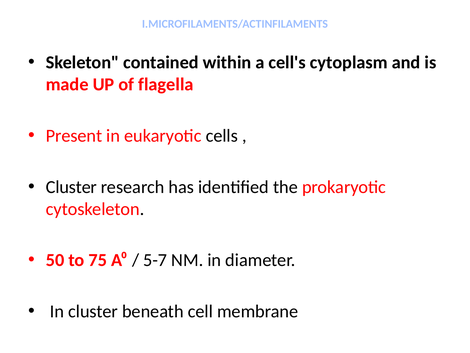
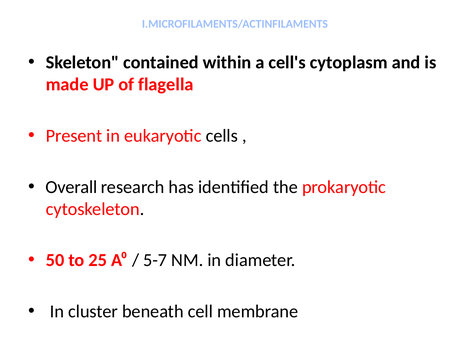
Cluster: Cluster -> Overall (71, 187)
75: 75 -> 25 (98, 260)
